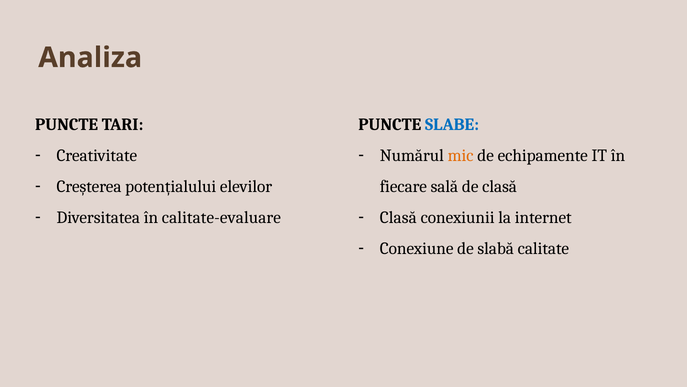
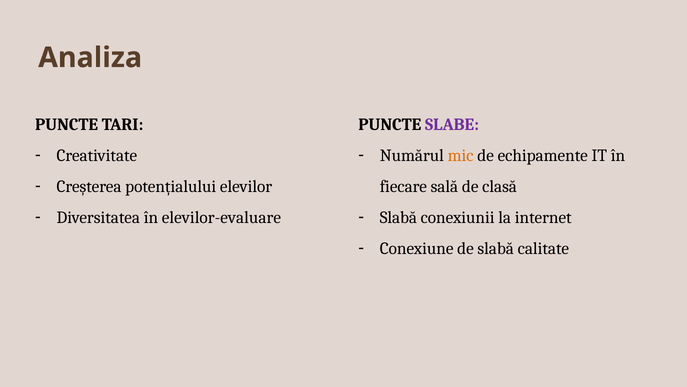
SLABE colour: blue -> purple (452, 125)
calitate-evaluare: calitate-evaluare -> elevilor-evaluare (221, 217)
Clasă: Clasă -> Slabă (398, 217)
